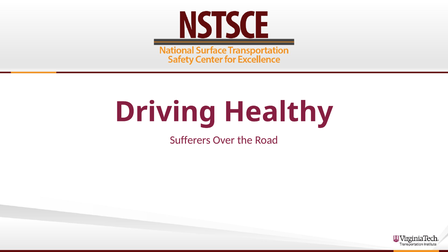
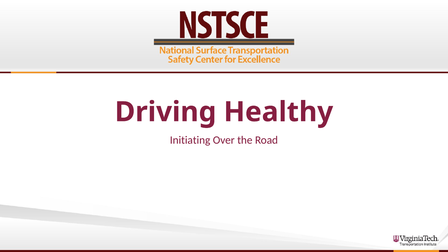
Sufferers: Sufferers -> Initiating (190, 140)
